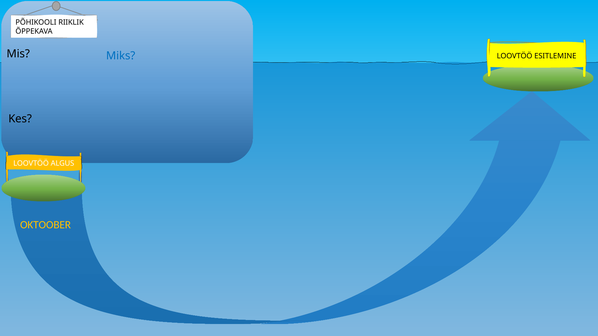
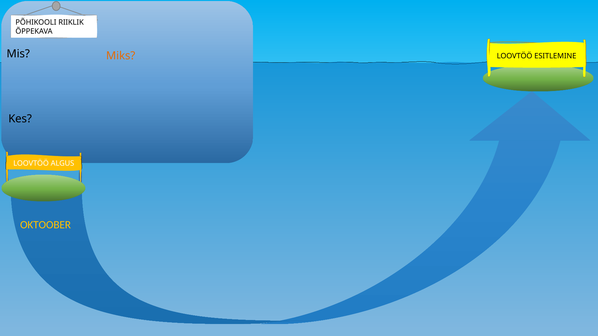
Miks colour: blue -> orange (121, 56)
